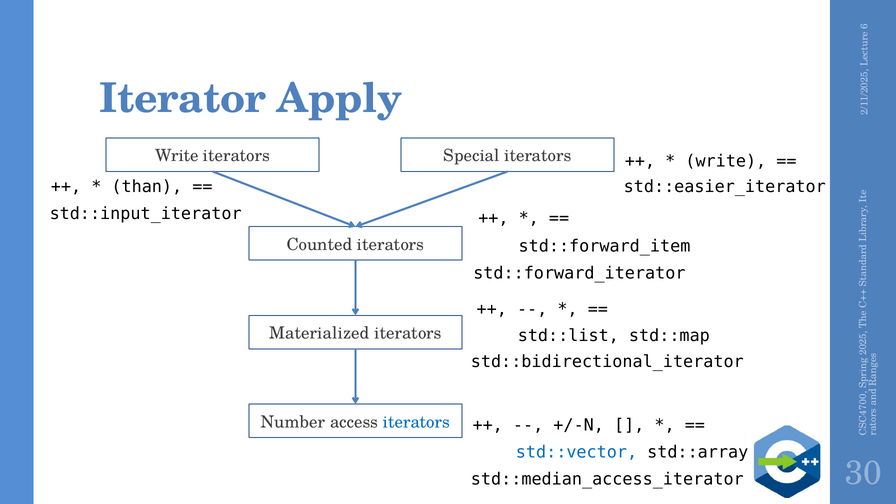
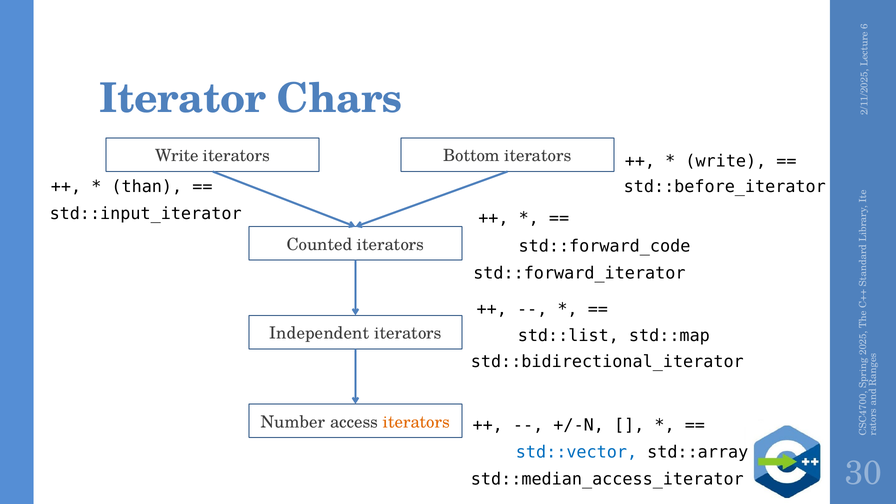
Apply: Apply -> Chars (340, 98)
Special: Special -> Bottom (472, 156)
std::easier_iterator: std::easier_iterator -> std::before_iterator (725, 187)
std::forward_item: std::forward_item -> std::forward_code (604, 246)
Materialized: Materialized -> Independent (319, 333)
iterators colour: blue -> orange (416, 422)
